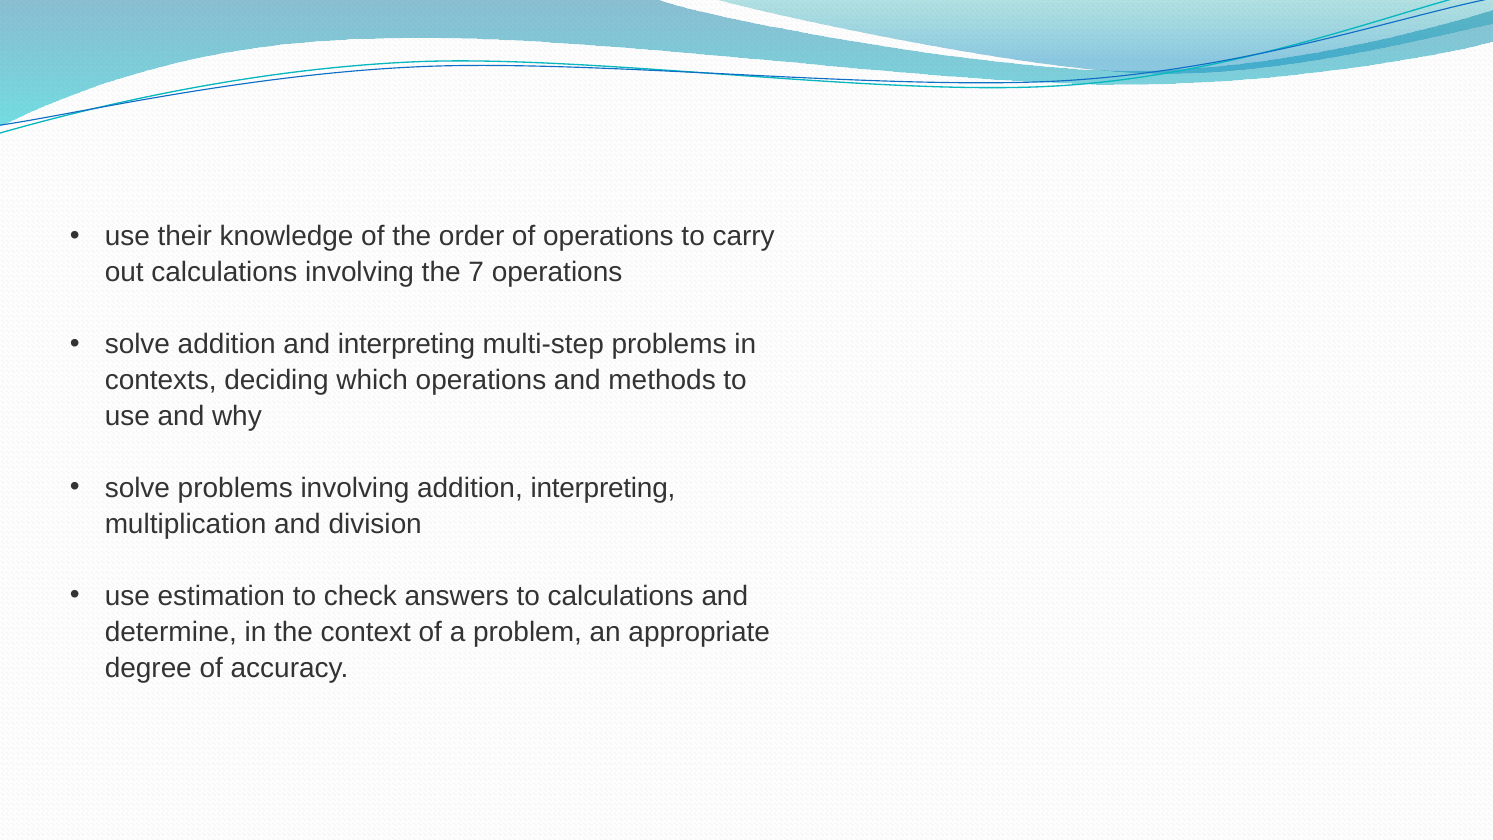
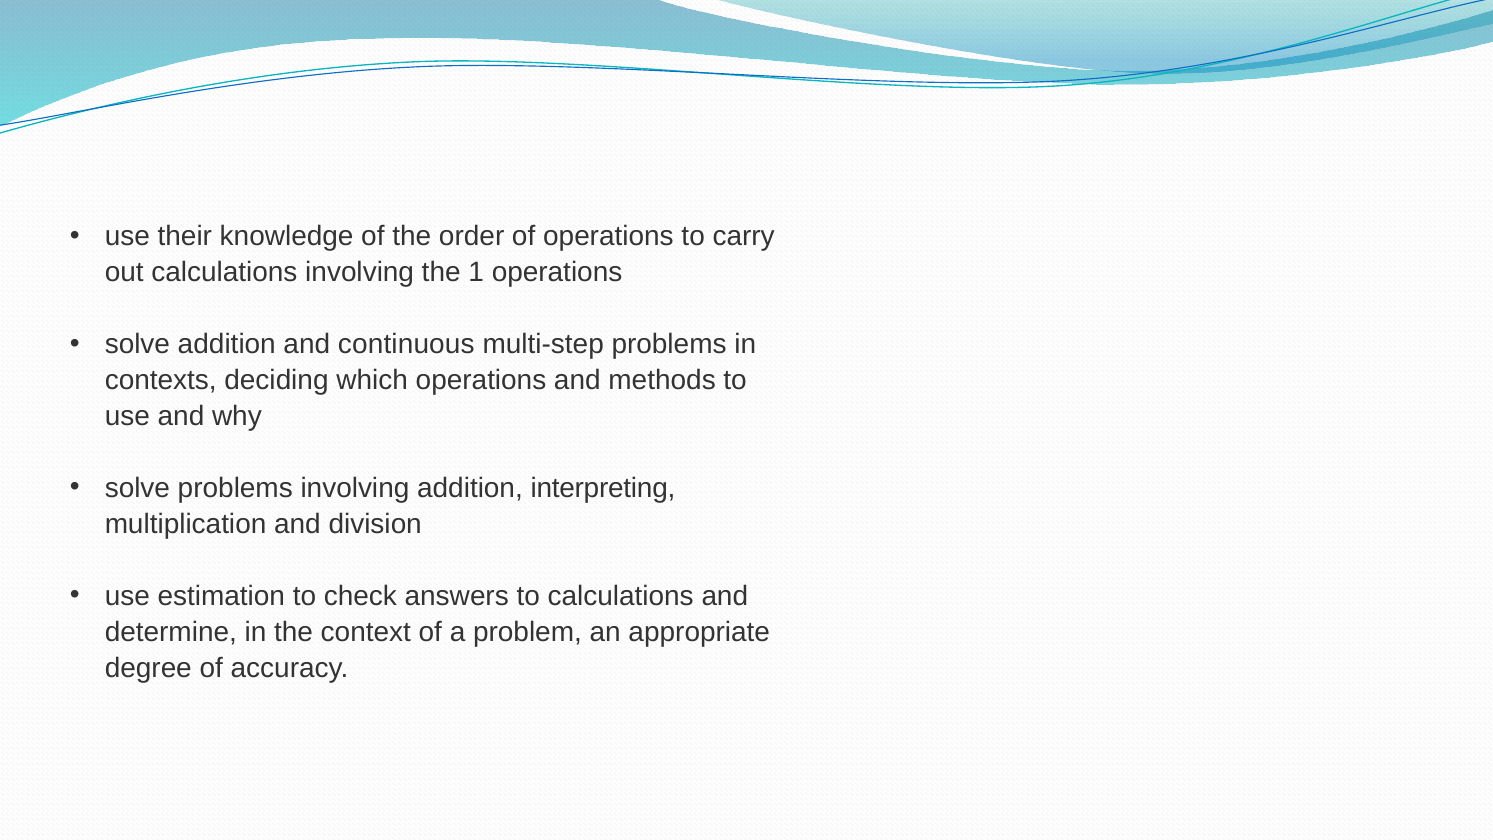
7: 7 -> 1 (476, 273)
and interpreting: interpreting -> continuous (406, 344)
